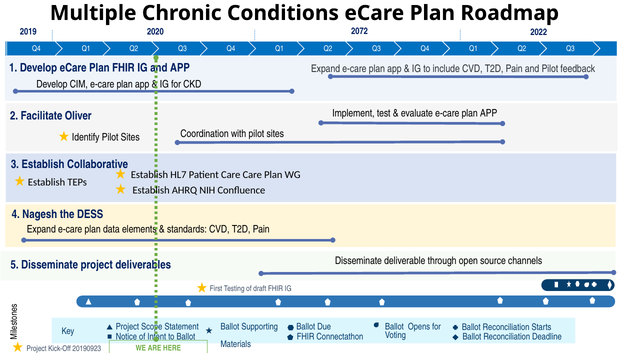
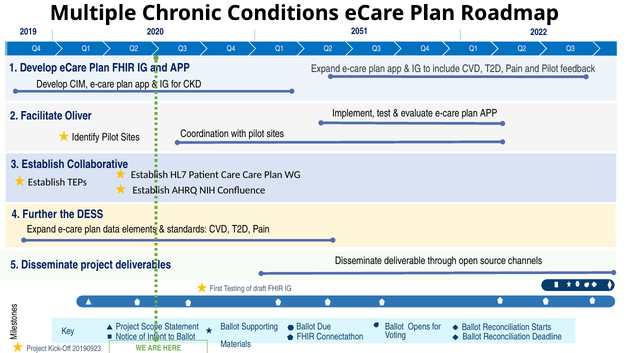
2072: 2072 -> 2051 (360, 31)
Nagesh: Nagesh -> Further (40, 214)
